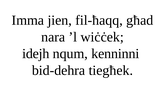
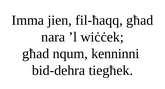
idejh: idejh -> għad (36, 54)
